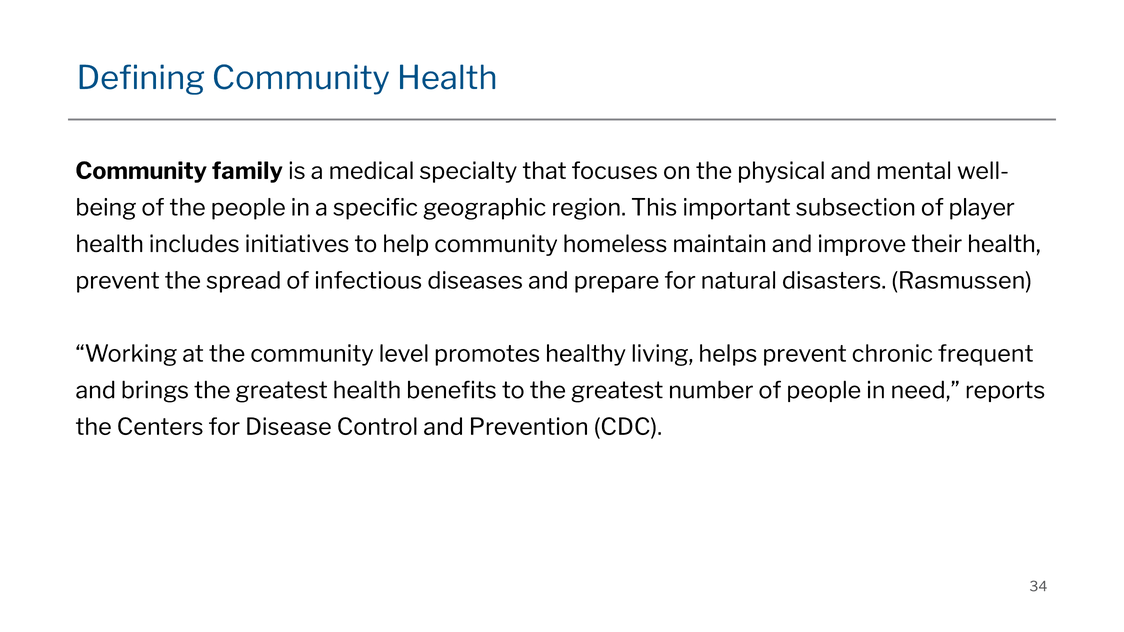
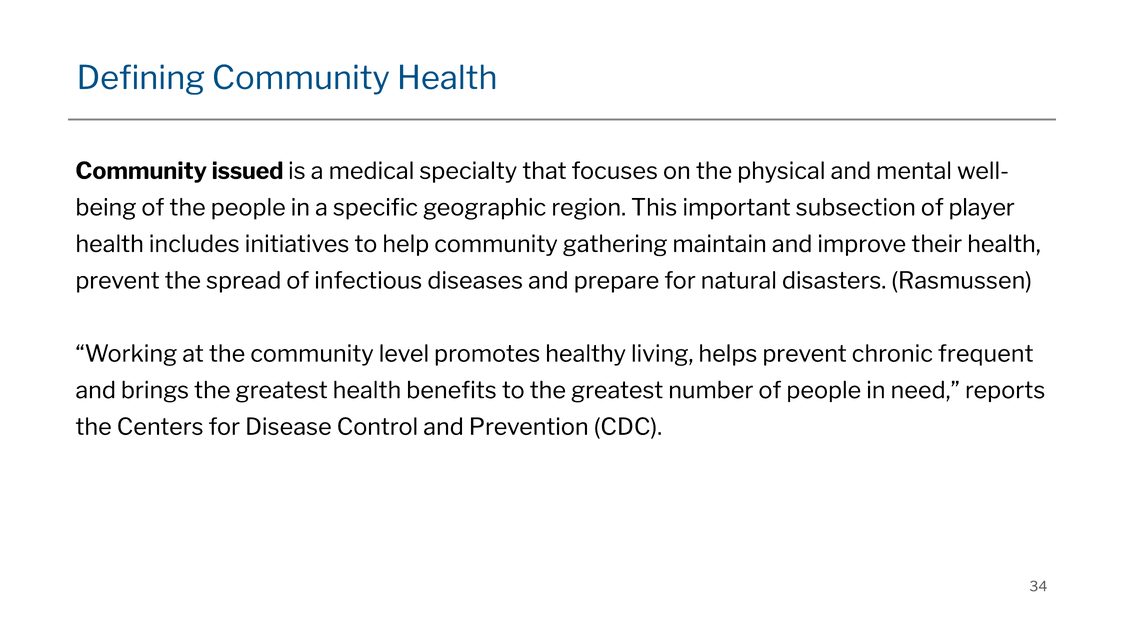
family: family -> issued (248, 171)
homeless: homeless -> gathering (615, 244)
